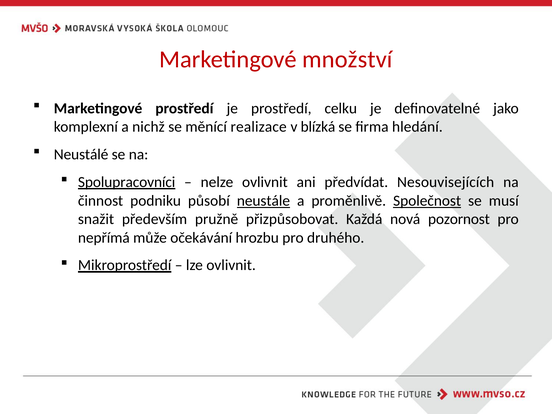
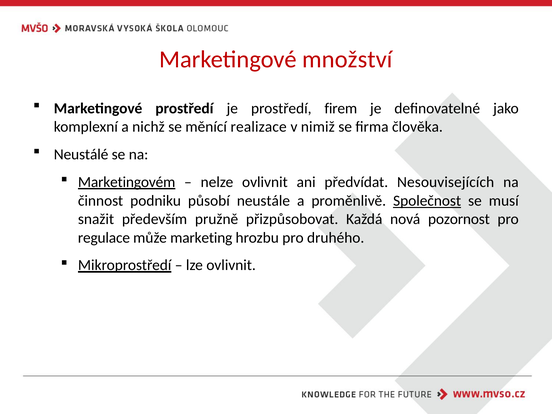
celku: celku -> firem (341, 108)
blízká: blízká -> nimiž (318, 127)
hledání: hledání -> člověka (417, 127)
Spolupracovníci: Spolupracovníci -> Marketingovém (127, 182)
neustále underline: present -> none (263, 201)
nepřímá: nepřímá -> regulace (104, 238)
očekávání: očekávání -> marketing (201, 238)
